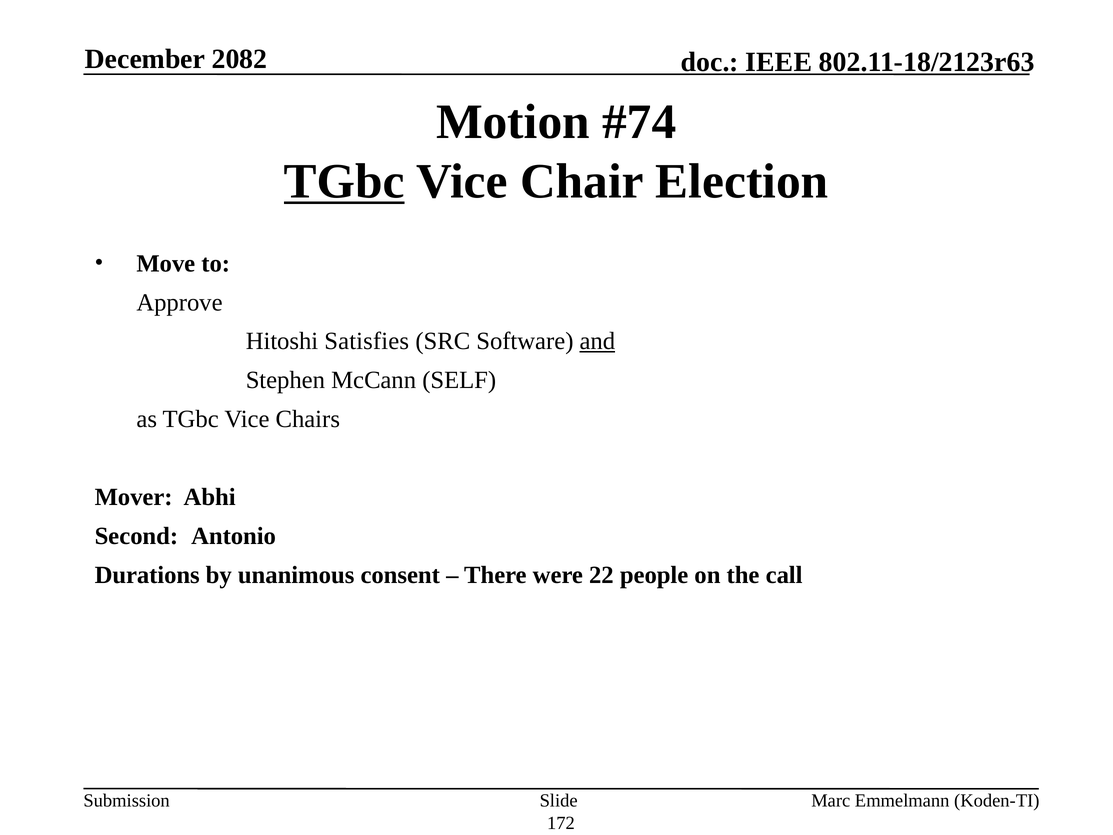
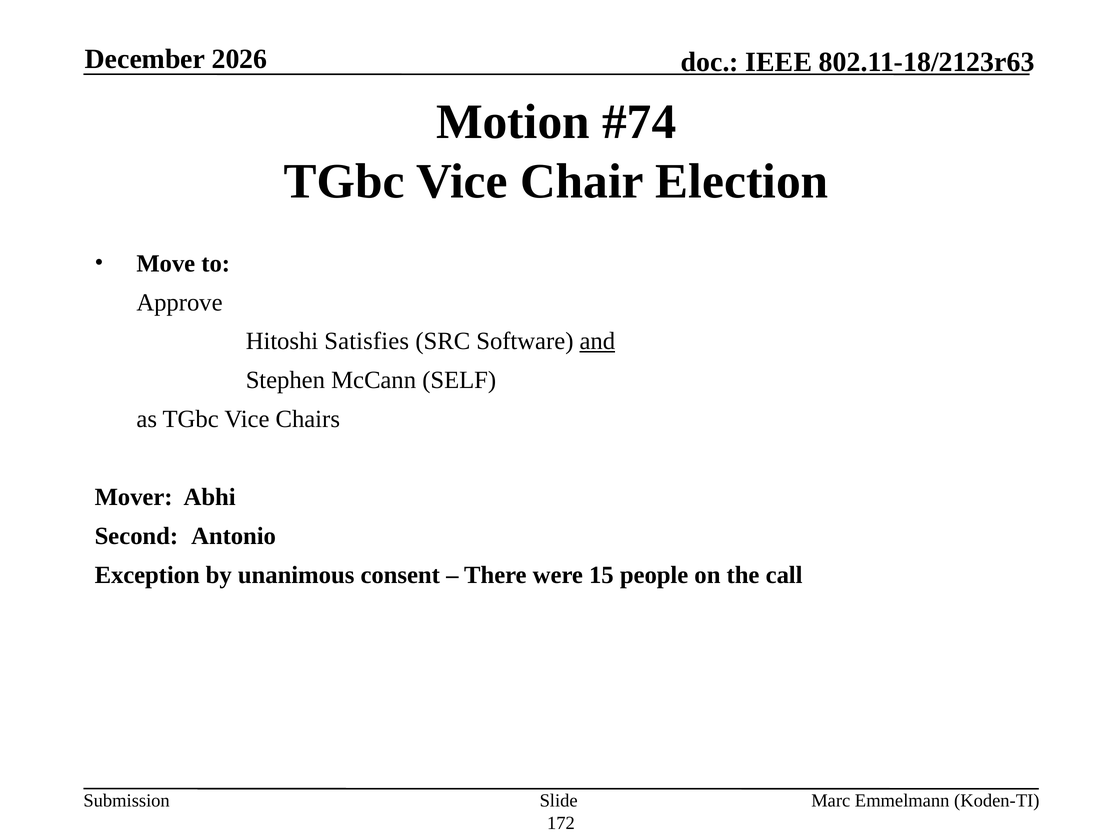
2082: 2082 -> 2026 (239, 59)
TGbc underline: present -> none (344, 181)
Durations: Durations -> Exception (147, 575)
22: 22 -> 15 (601, 575)
